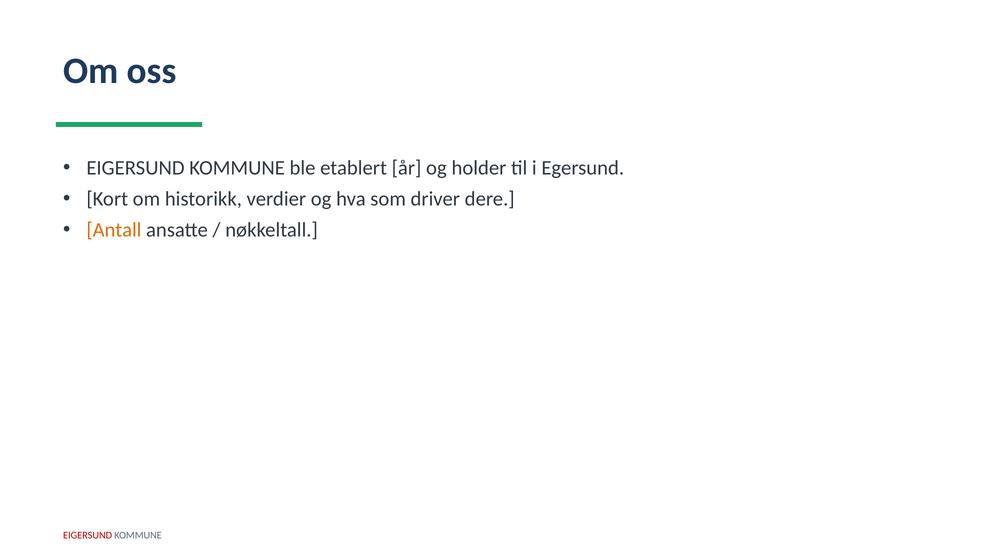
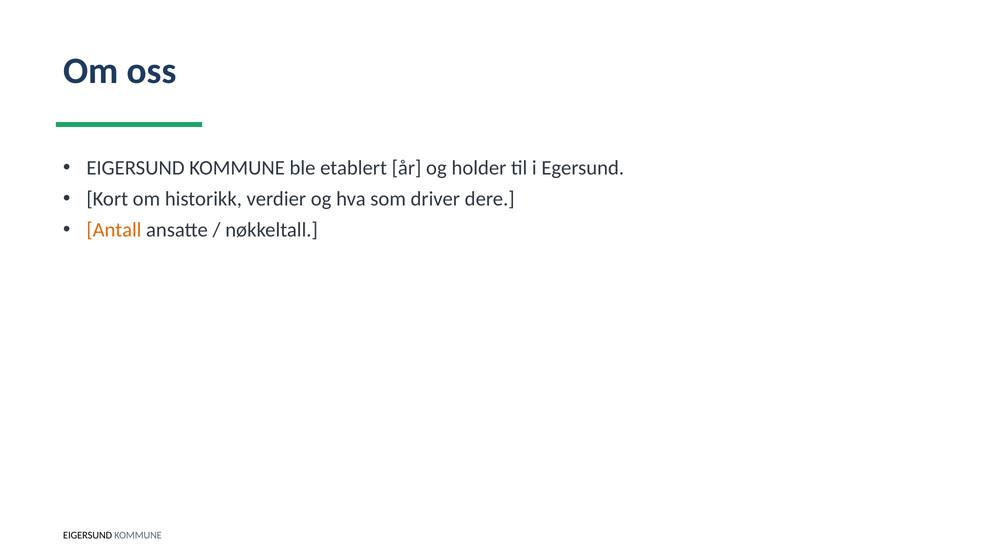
EIGERSUND colour: red -> black (88, 535)
